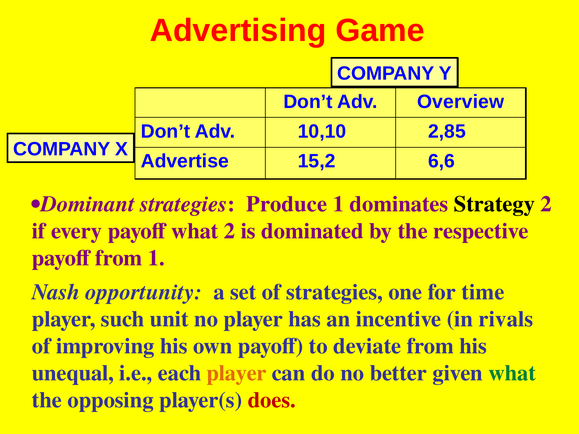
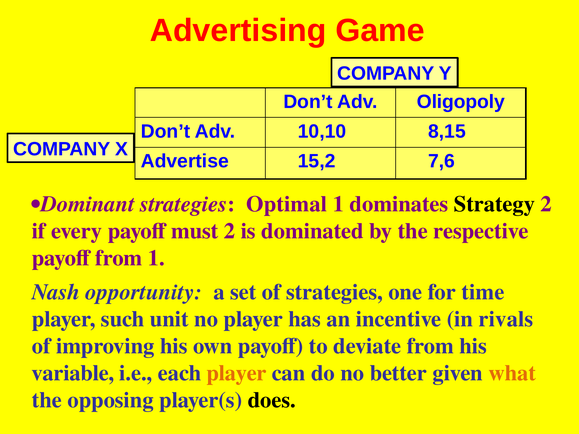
Overview: Overview -> Oligopoly (461, 102)
2,85: 2,85 -> 8,15 (447, 131)
6,6: 6,6 -> 7,6 (442, 161)
Produce: Produce -> Optimal (287, 204)
payoff what: what -> must (195, 231)
unequal: unequal -> variable (73, 373)
what colour: green -> orange (512, 373)
does colour: red -> black (272, 400)
